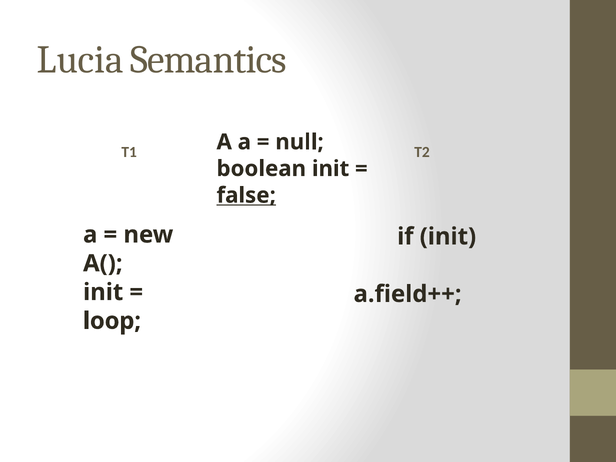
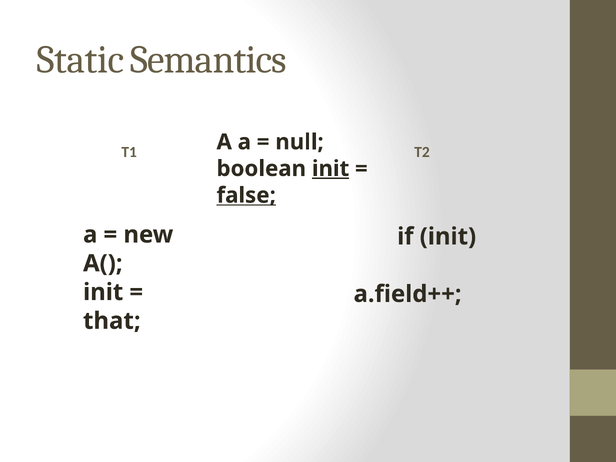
Lucia: Lucia -> Static (80, 60)
init underline: none -> present (331, 169)
loop: loop -> that (112, 321)
